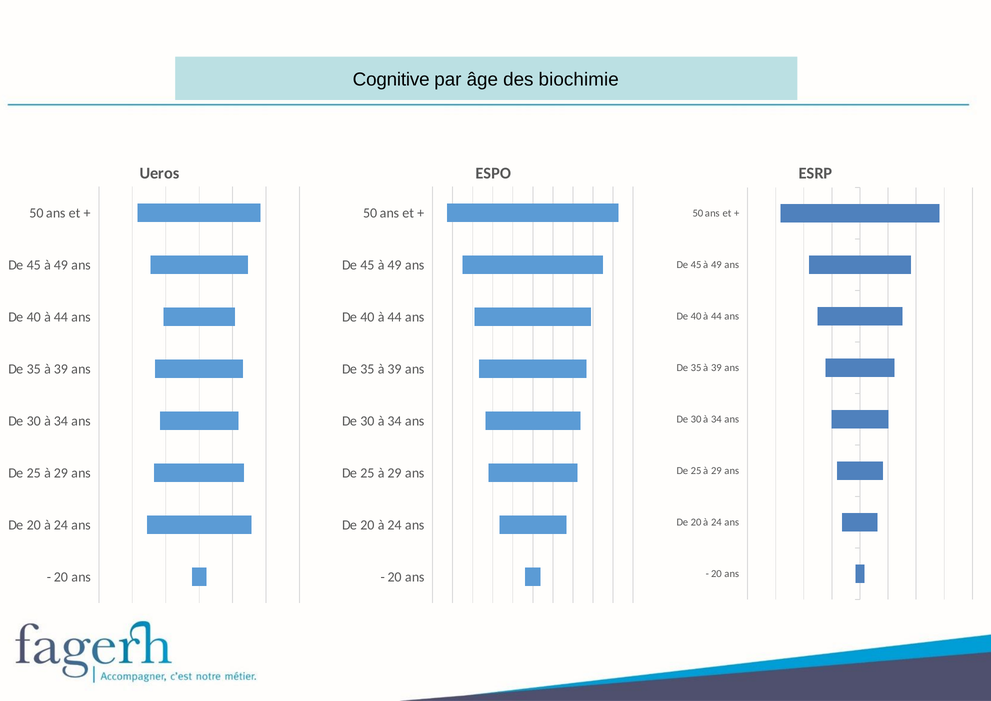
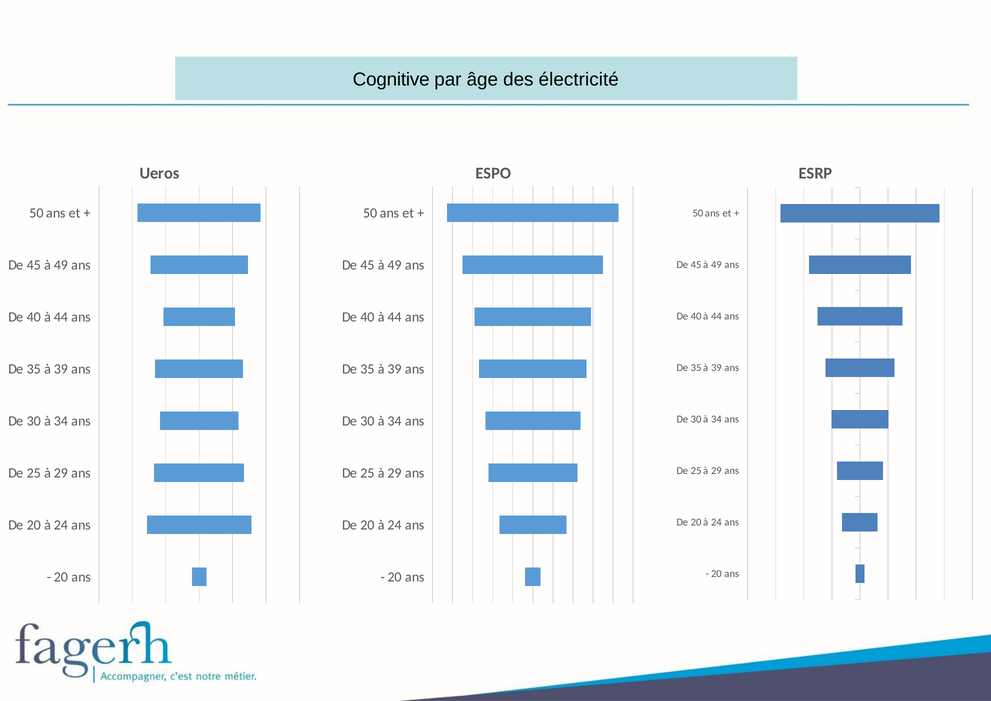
biochimie: biochimie -> électricité (579, 80)
